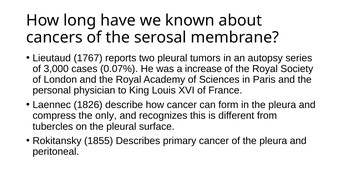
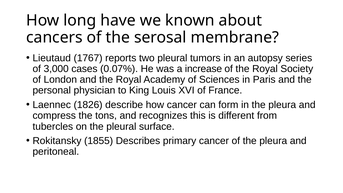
only: only -> tons (106, 116)
